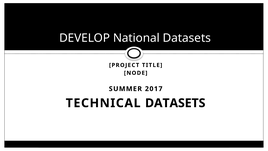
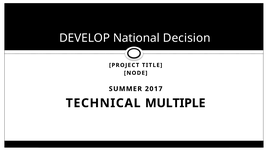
National Datasets: Datasets -> Decision (187, 38)
TECHNICAL DATASETS: DATASETS -> MULTIPLE (175, 103)
